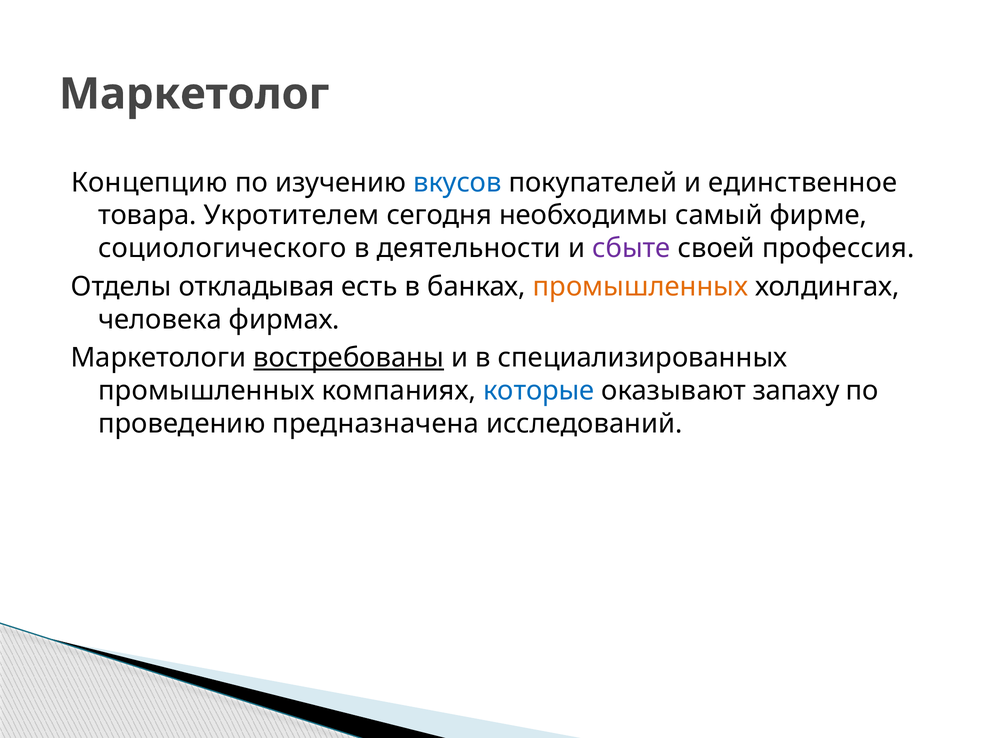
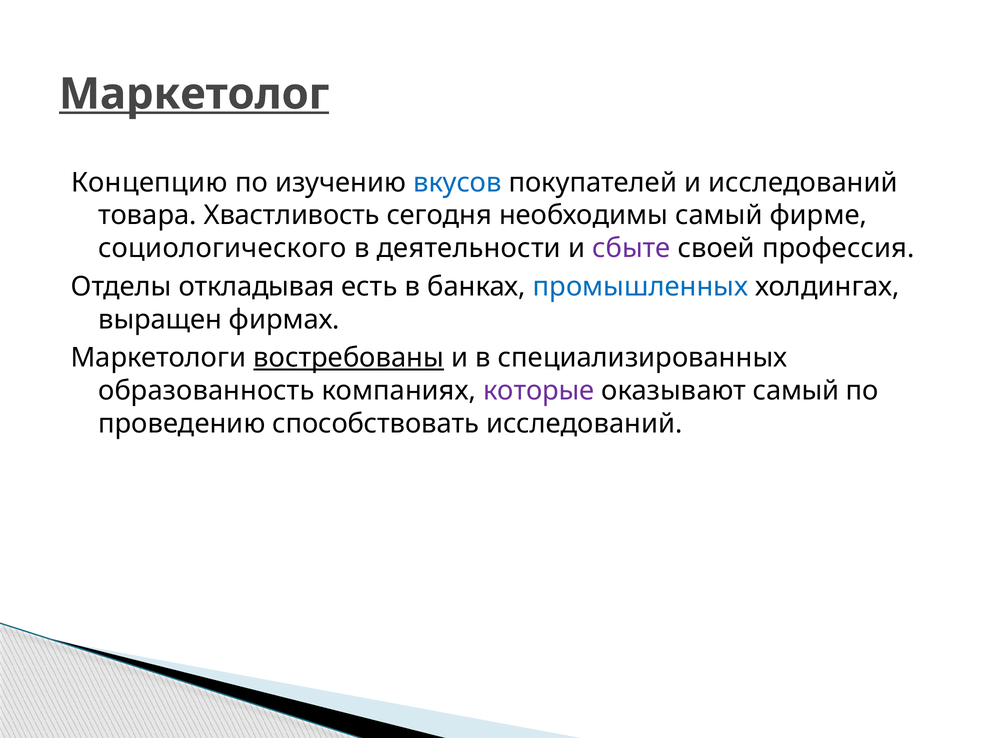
Маркетолог underline: none -> present (194, 94)
и единственное: единственное -> исследований (803, 183)
Укротителем: Укротителем -> Хвастливость (292, 215)
промышленных colour: orange -> blue (640, 287)
человека: человека -> выращен (160, 319)
промышленных: промышленных -> образованность (206, 391)
которые colour: blue -> purple (539, 391)
оказывают запаху: запаху -> самый (796, 391)
предназначена: предназначена -> способствовать (376, 424)
